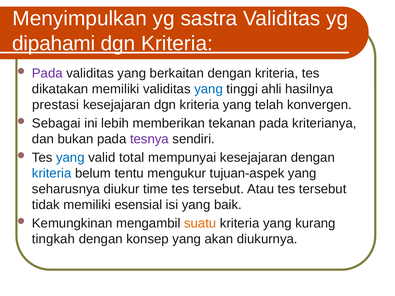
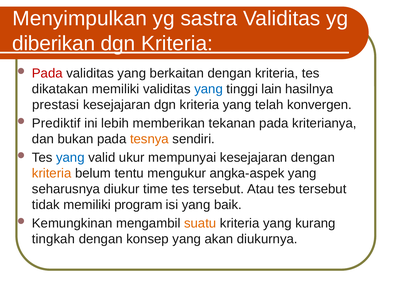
dipahami: dipahami -> diberikan (54, 44)
Pada colour: purple -> red (47, 73)
ahli: ahli -> lain (272, 89)
Sebagai: Sebagai -> Prediktif (56, 123)
tesnya colour: purple -> orange (149, 139)
total: total -> ukur (132, 158)
kriteria colour: blue -> orange (52, 173)
tujuan-aspek: tujuan-aspek -> angka-aspek (247, 173)
esensial: esensial -> program (138, 205)
